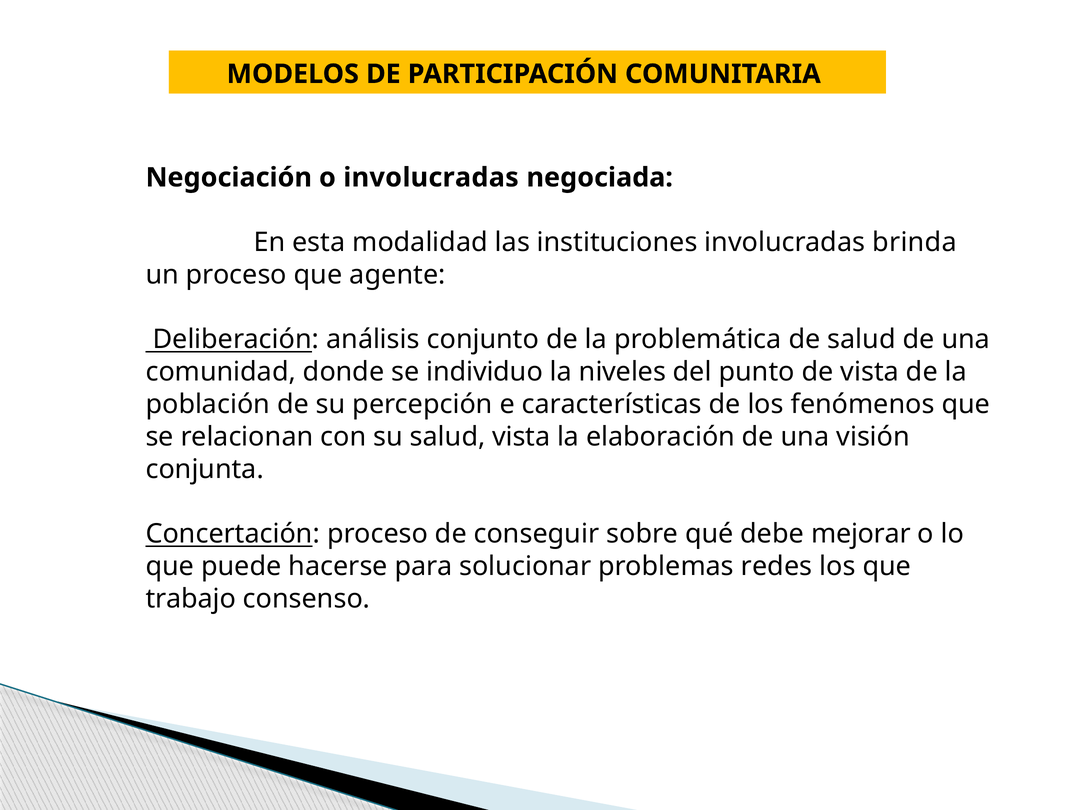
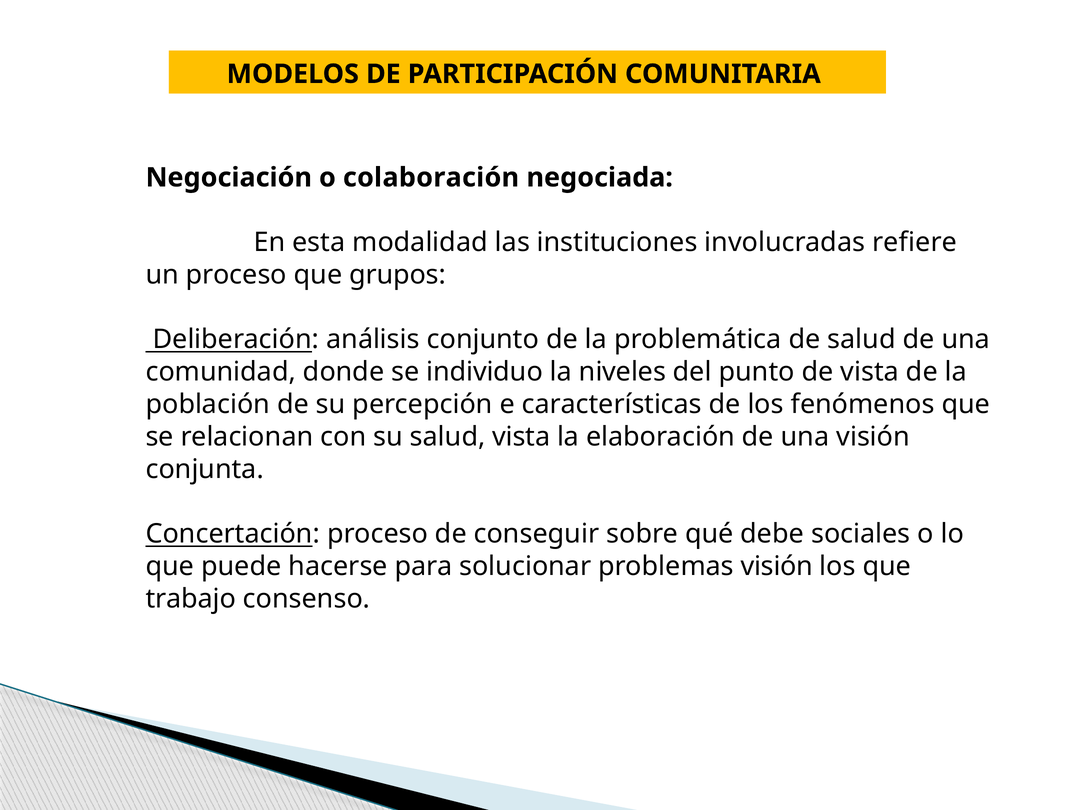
o involucradas: involucradas -> colaboración (431, 178)
brinda: brinda -> refiere (915, 242)
agente: agente -> grupos (398, 275)
mejorar: mejorar -> sociales (861, 534)
problemas redes: redes -> visión (777, 566)
